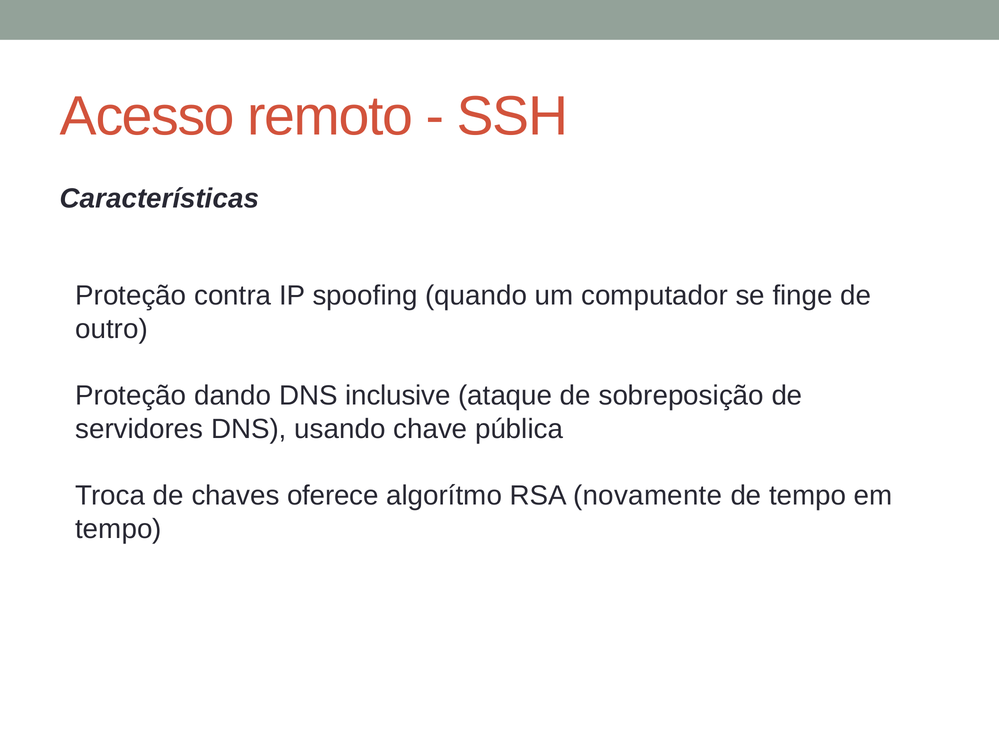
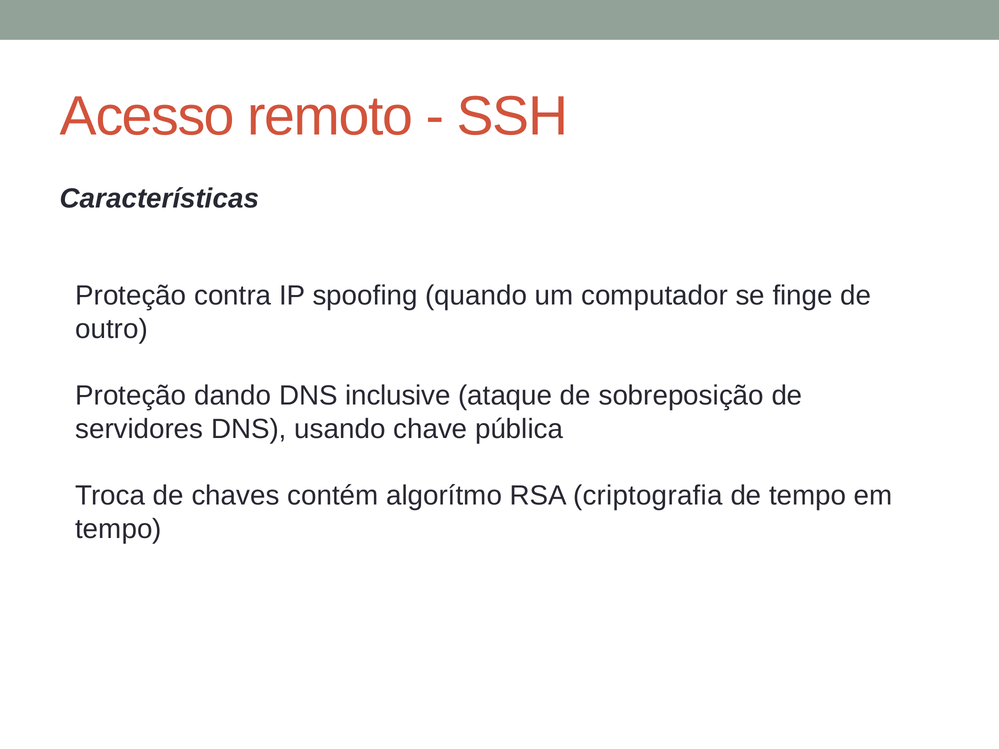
oferece: oferece -> contém (333, 496)
novamente: novamente -> criptografia (648, 496)
